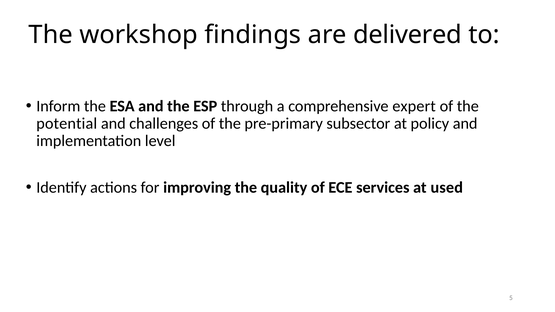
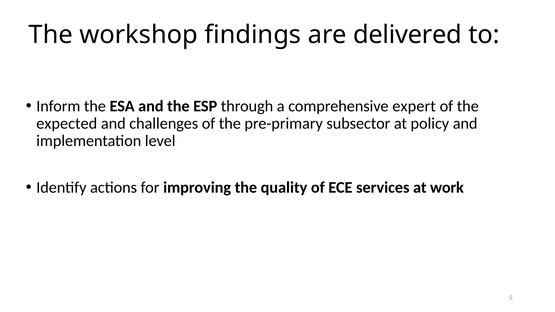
potential: potential -> expected (67, 124)
used: used -> work (447, 187)
